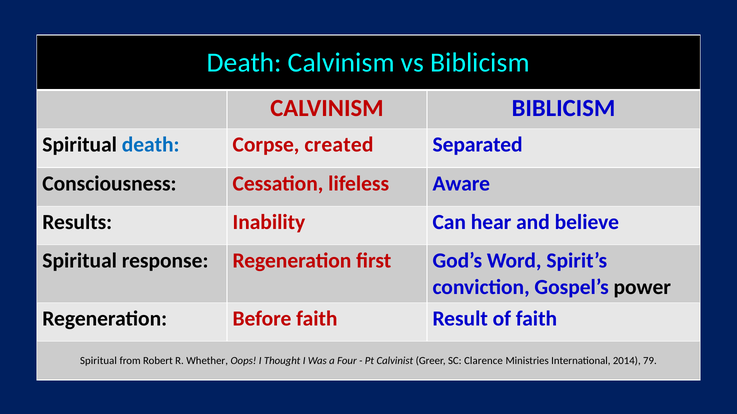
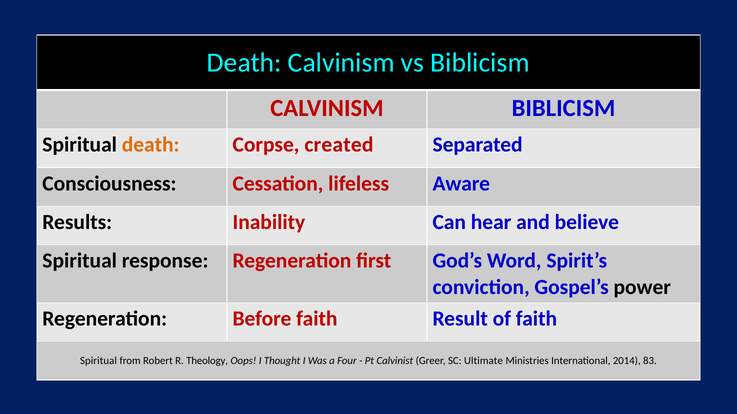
death colour: blue -> orange (151, 145)
Whether: Whether -> Theology (207, 361)
Clarence: Clarence -> Ultimate (483, 361)
79: 79 -> 83 (650, 361)
